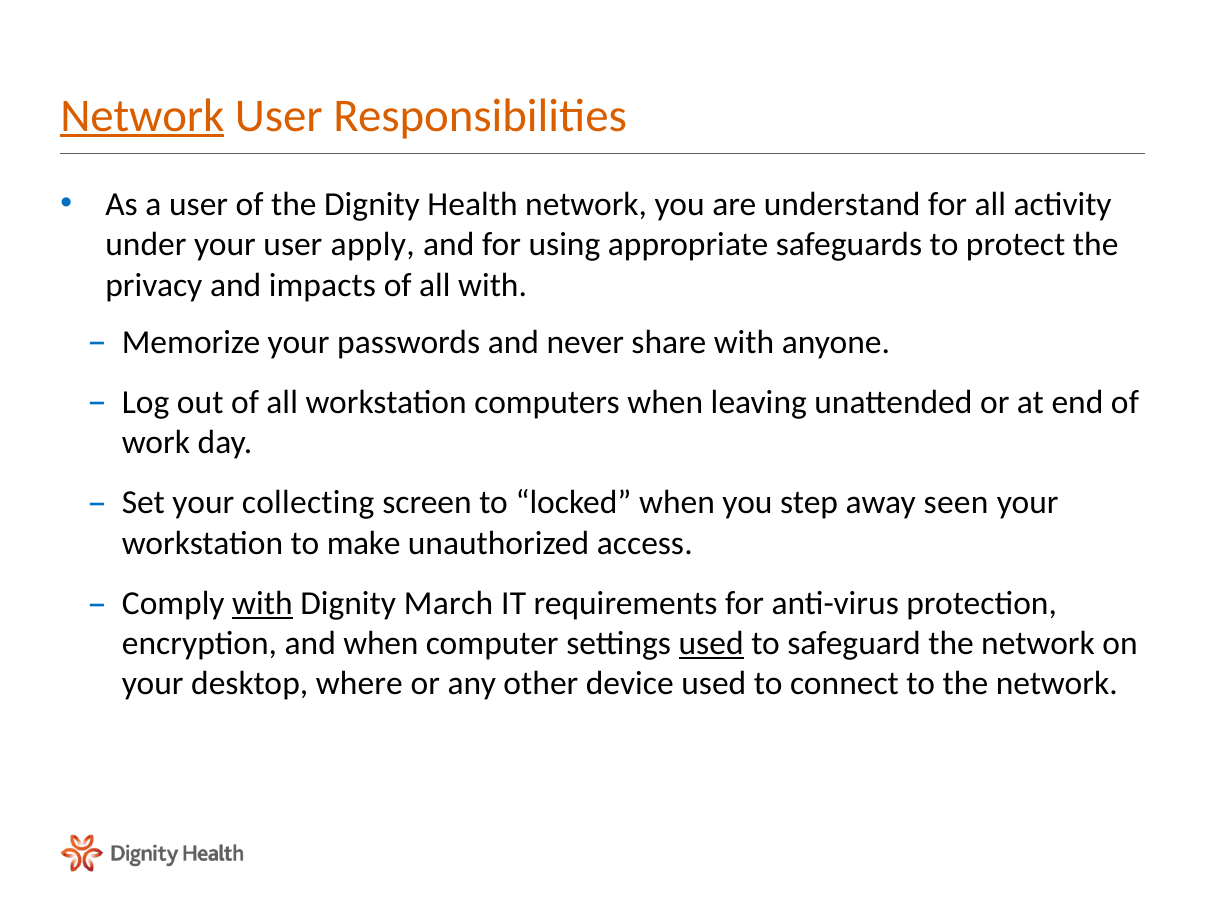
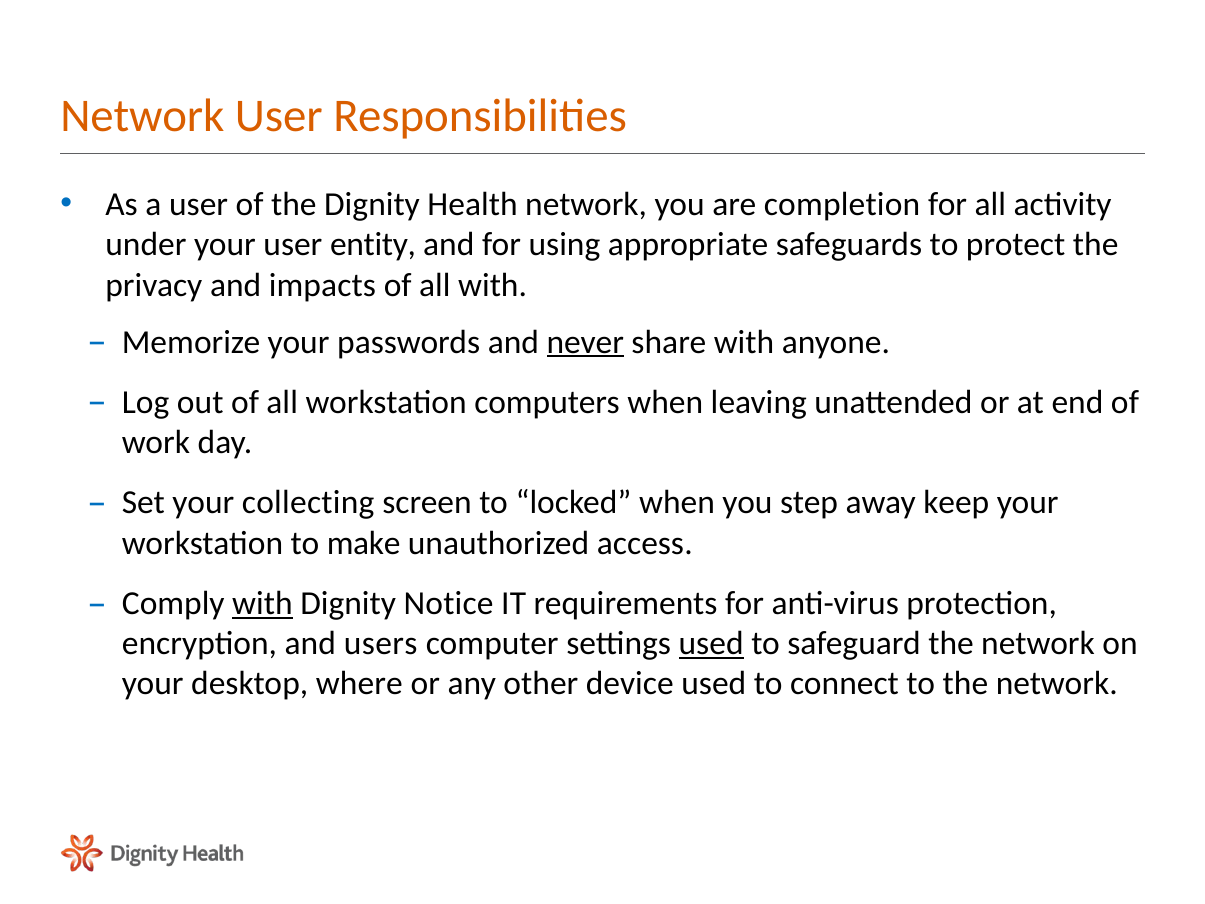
Network underline: present -> none (142, 116)
understand: understand -> completion (842, 204)
apply: apply -> entity (373, 245)
never underline: none -> present (585, 342)
seen: seen -> keep (956, 503)
March: March -> Notice (449, 603)
and when: when -> users (381, 643)
